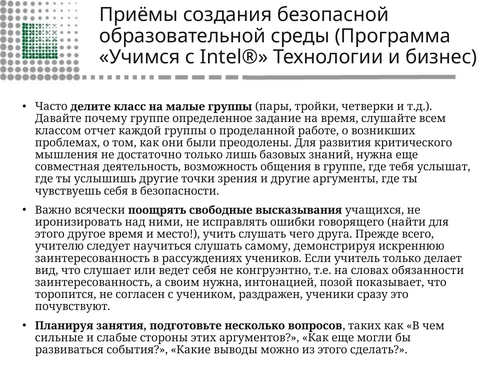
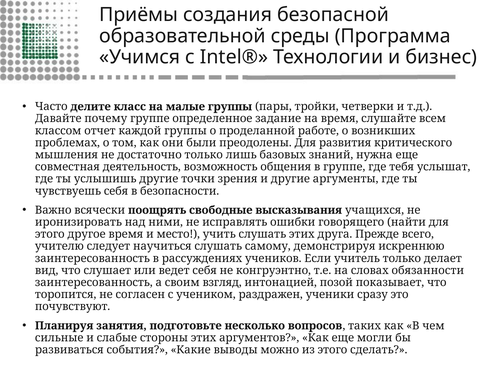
слушать чего: чего -> этих (302, 234)
своим нужна: нужна -> взгляд (222, 282)
